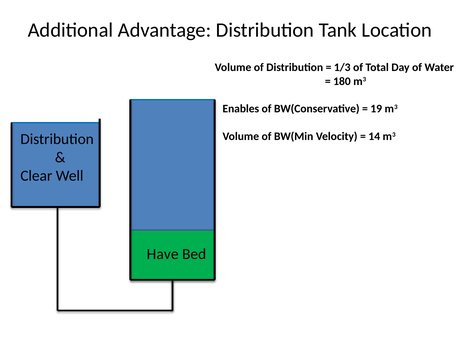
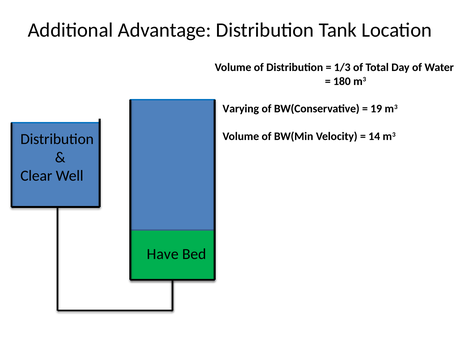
Enables: Enables -> Varying (241, 109)
